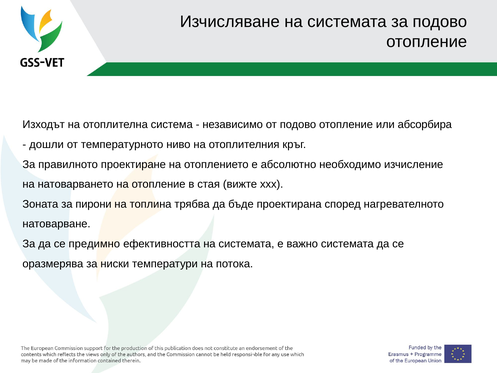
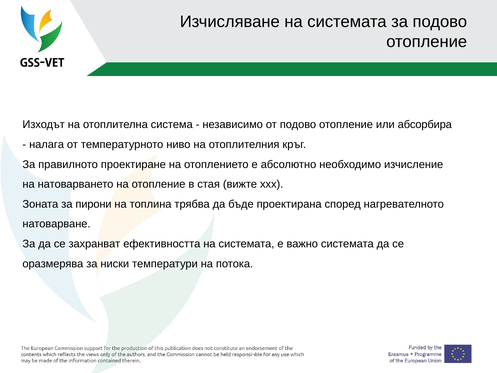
дошли: дошли -> налага (47, 144)
предимно: предимно -> захранват (94, 244)
